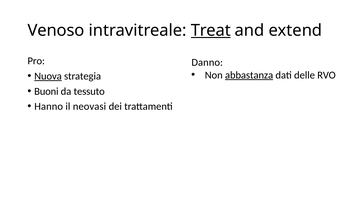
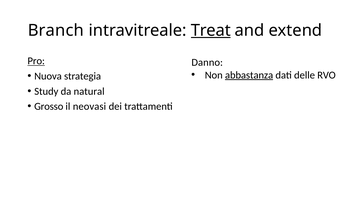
Venoso: Venoso -> Branch (56, 30)
Pro underline: none -> present (36, 61)
Nuova underline: present -> none (48, 76)
Buoni: Buoni -> Study (46, 91)
tessuto: tessuto -> natural (89, 91)
Hanno: Hanno -> Grosso (49, 106)
